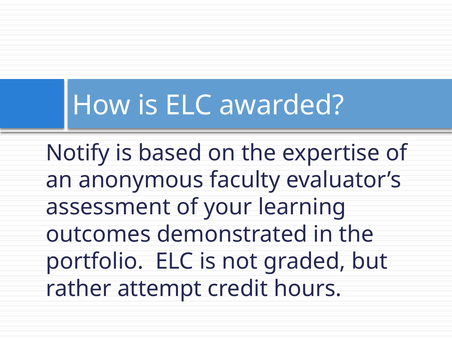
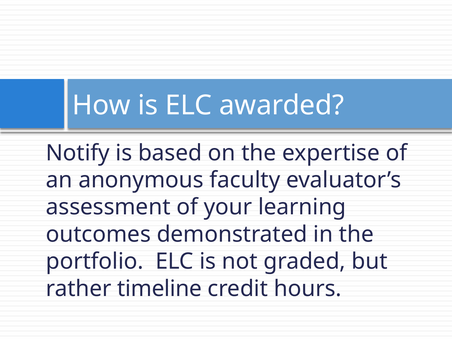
attempt: attempt -> timeline (160, 289)
